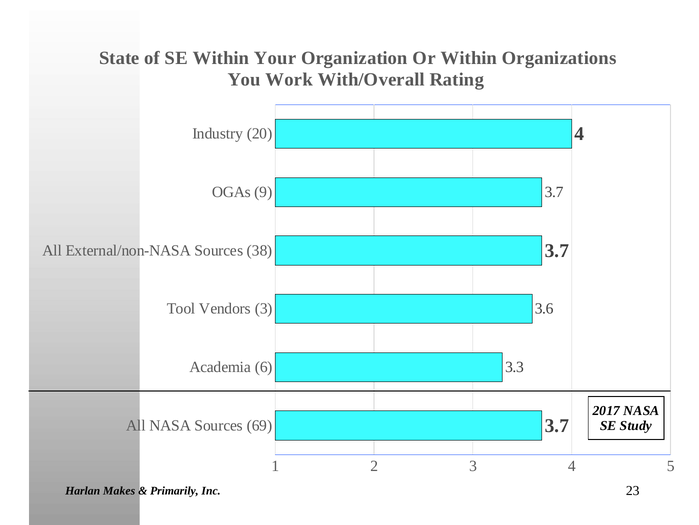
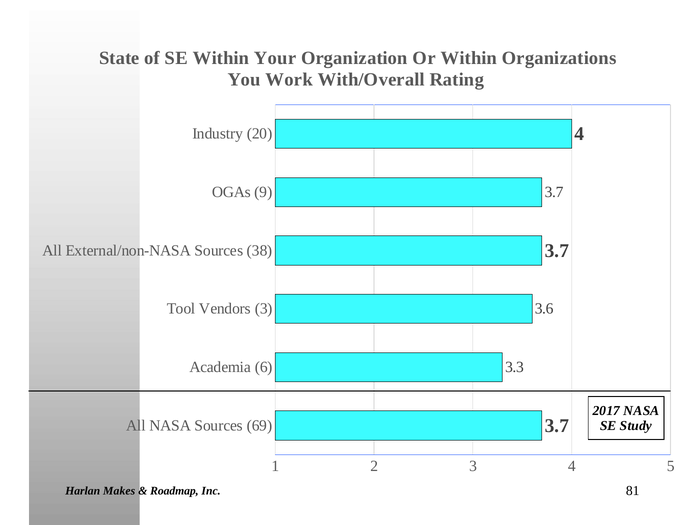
Primarily: Primarily -> Roadmap (174, 490)
23: 23 -> 81 (633, 490)
